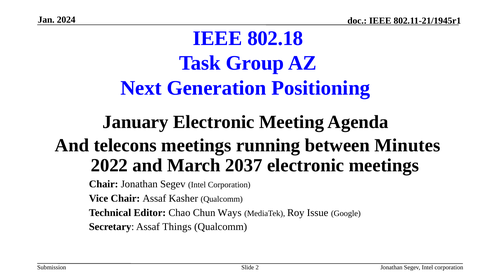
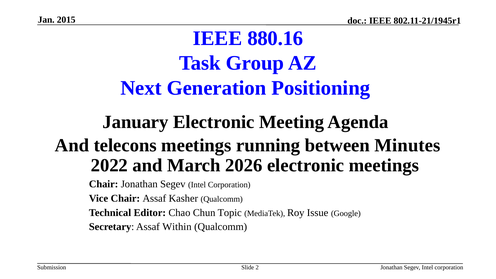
2024: 2024 -> 2015 (66, 20)
802.18: 802.18 -> 880.16 (275, 38)
2037: 2037 -> 2026 (244, 165)
Ways: Ways -> Topic (230, 213)
Things: Things -> Within (177, 227)
